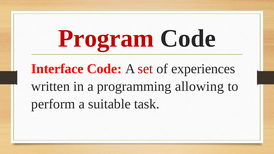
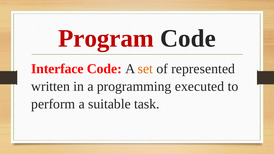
set colour: red -> orange (145, 69)
experiences: experiences -> represented (203, 69)
allowing: allowing -> executed (199, 86)
